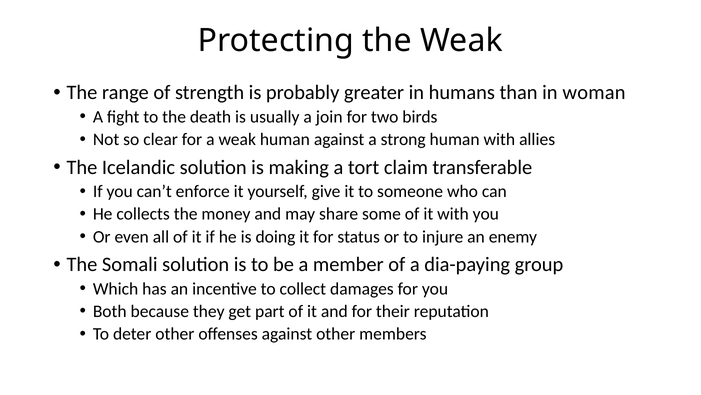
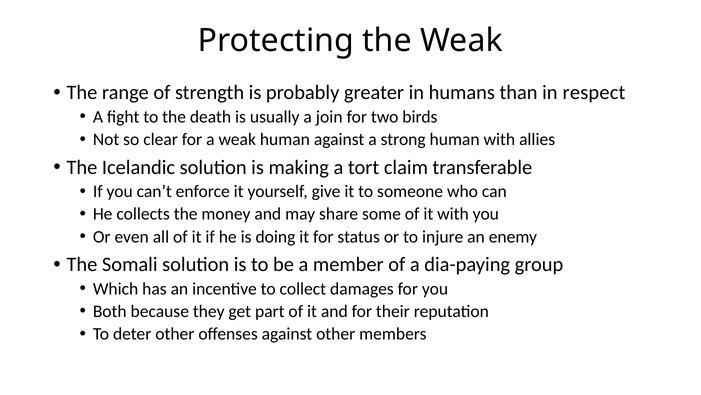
woman: woman -> respect (594, 93)
